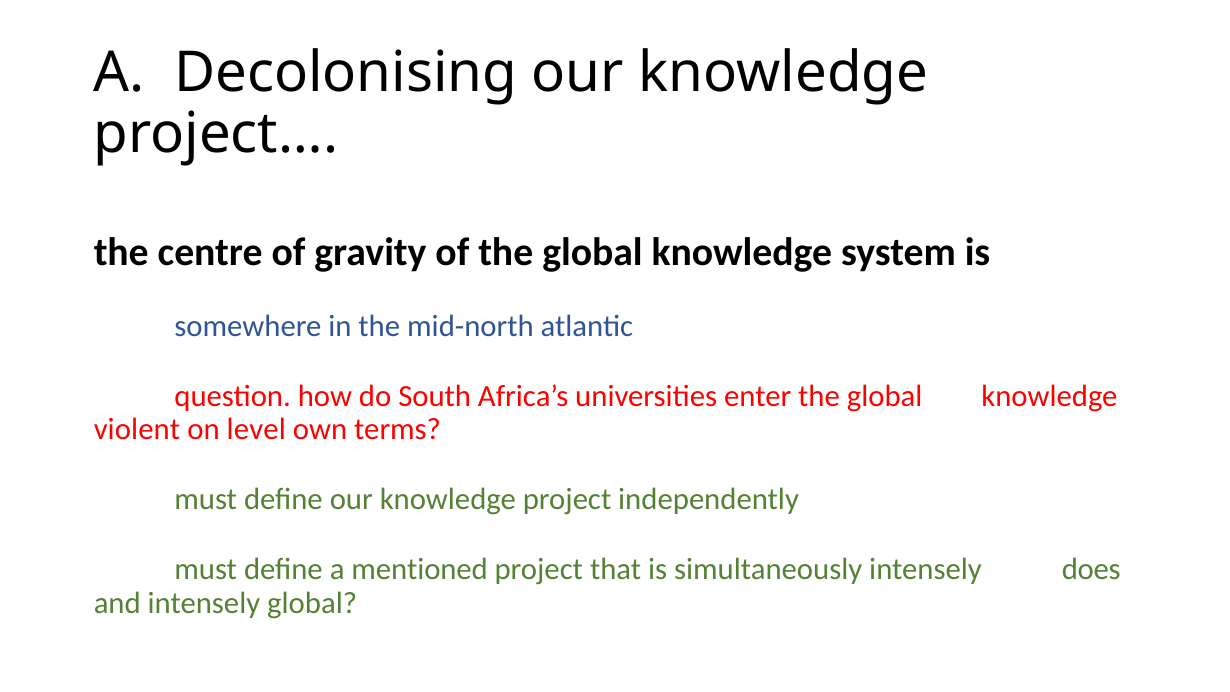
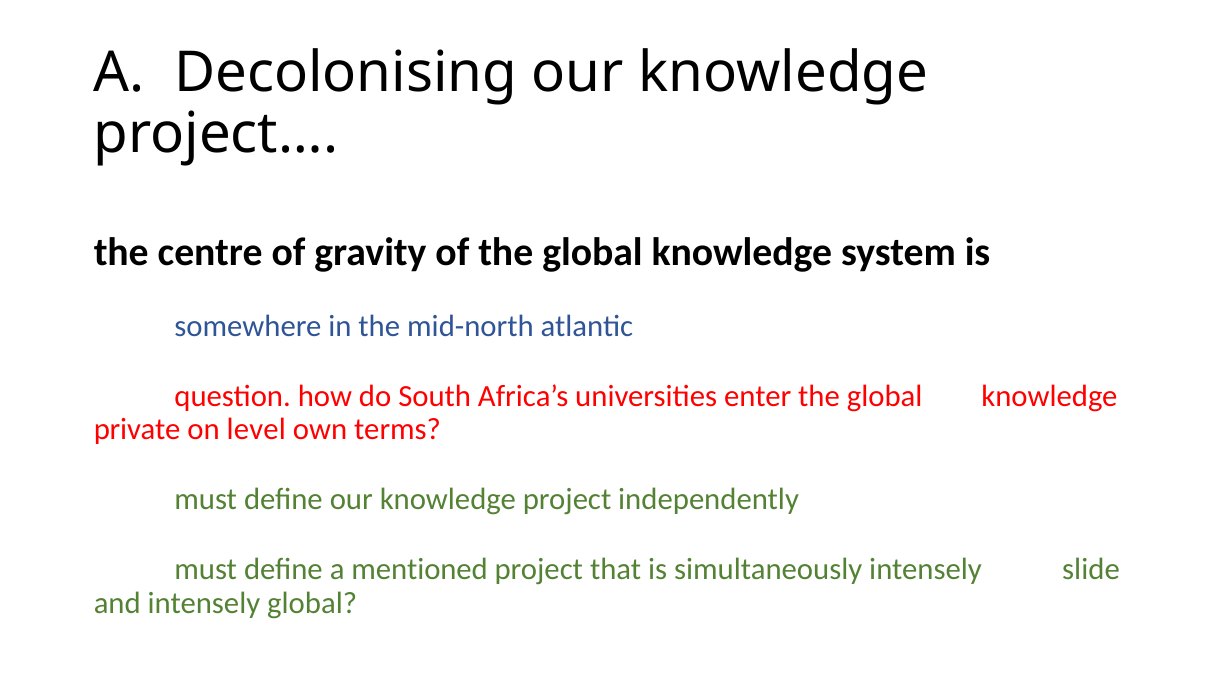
violent: violent -> private (137, 429)
does: does -> slide (1091, 570)
